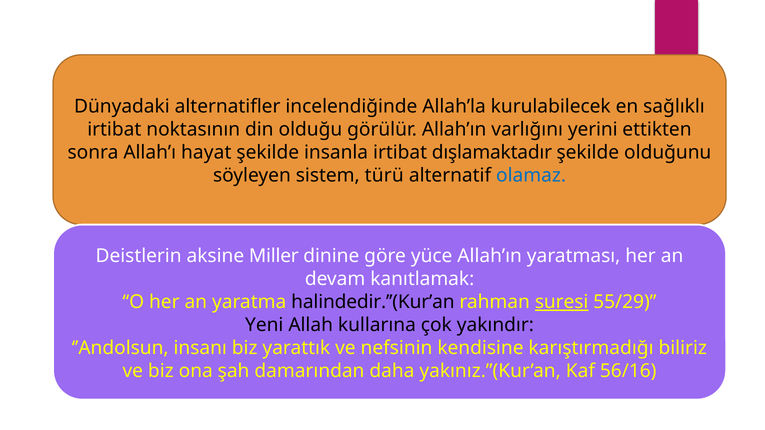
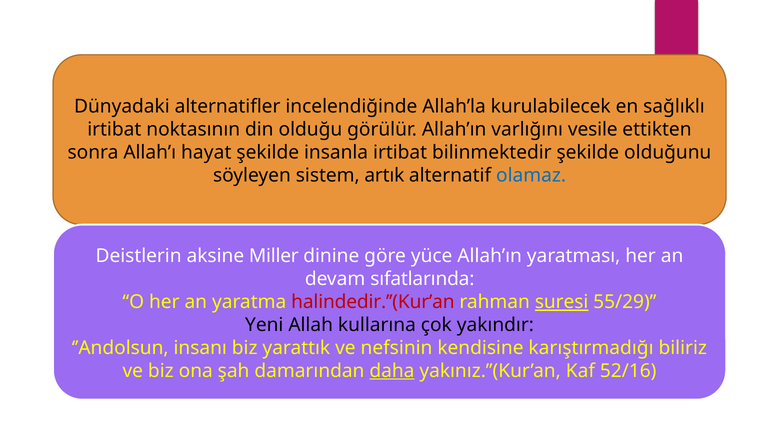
yerini: yerini -> vesile (593, 130)
dışlamaktadır: dışlamaktadır -> bilinmektedir (492, 153)
türü: türü -> artık (384, 176)
kanıtlamak: kanıtlamak -> sıfatlarında (422, 279)
halindedir.’’(Kur’an colour: black -> red (373, 302)
daha underline: none -> present (392, 371)
56/16: 56/16 -> 52/16 (628, 371)
